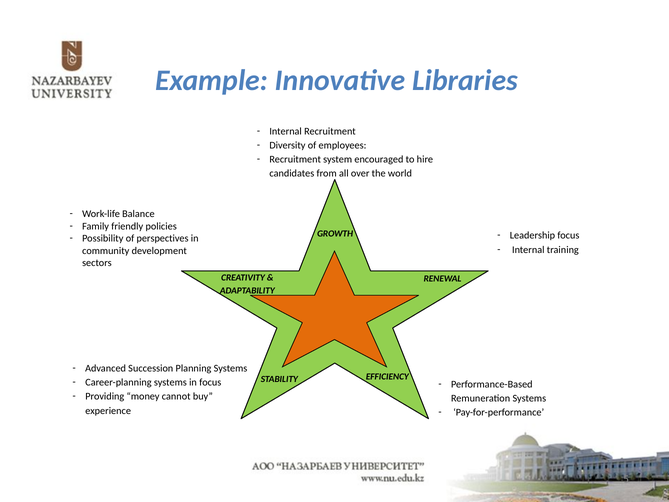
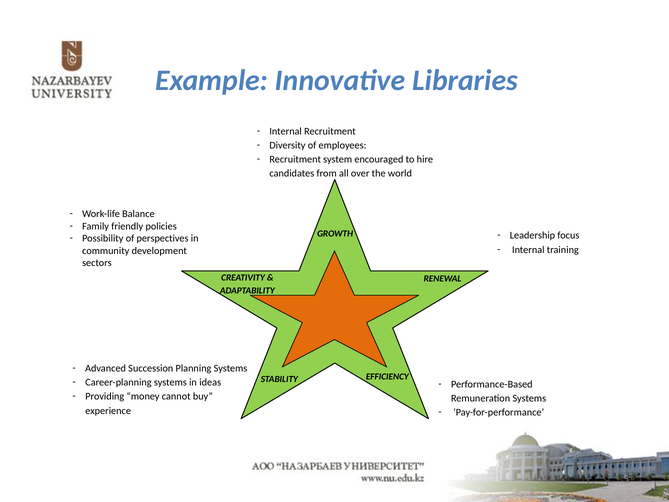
in focus: focus -> ideas (210, 382)
